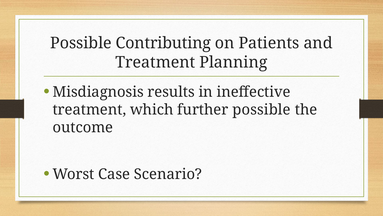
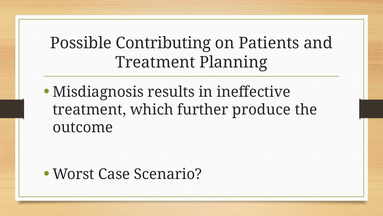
further possible: possible -> produce (262, 109)
